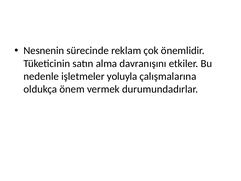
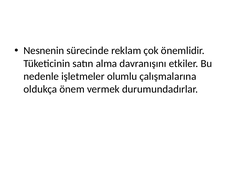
yoluyla: yoluyla -> olumlu (122, 76)
